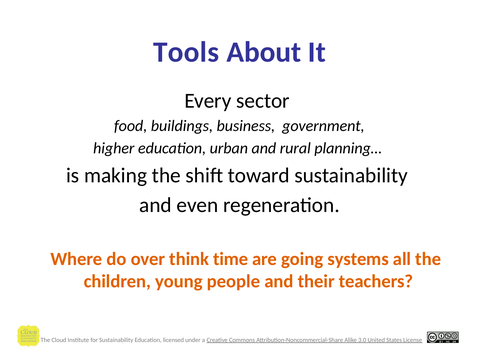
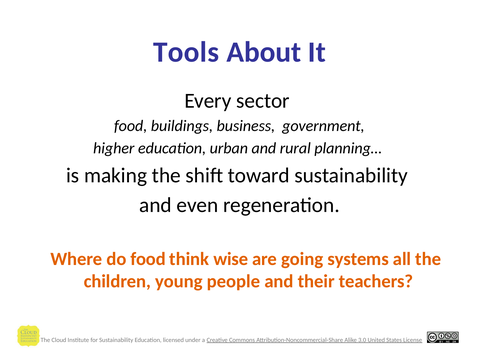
do over: over -> food (148, 258)
time: time -> wise (231, 258)
